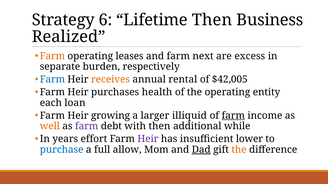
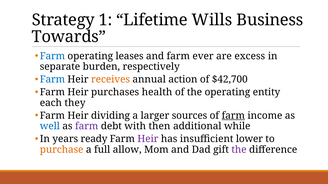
6: 6 -> 1 (105, 20)
Lifetime Then: Then -> Wills (212, 20)
Realized: Realized -> Towards (69, 37)
Farm colour: orange -> blue (52, 56)
next: next -> ever (203, 56)
rental: rental -> action (183, 80)
$42,005: $42,005 -> $42,700 (230, 80)
loan: loan -> they (75, 103)
growing: growing -> dividing (111, 116)
illiquid: illiquid -> sources (190, 116)
well colour: orange -> blue (50, 127)
effort: effort -> ready (94, 139)
purchase colour: blue -> orange (62, 150)
Dad underline: present -> none (201, 150)
the colour: orange -> purple (239, 150)
